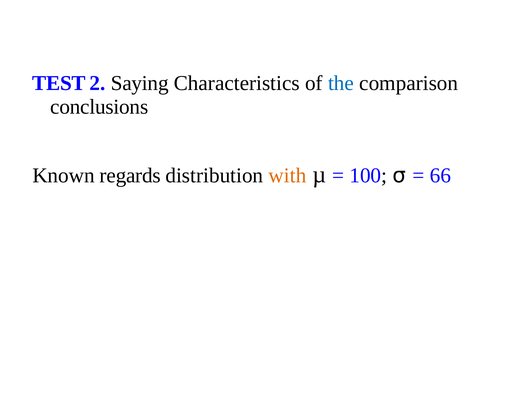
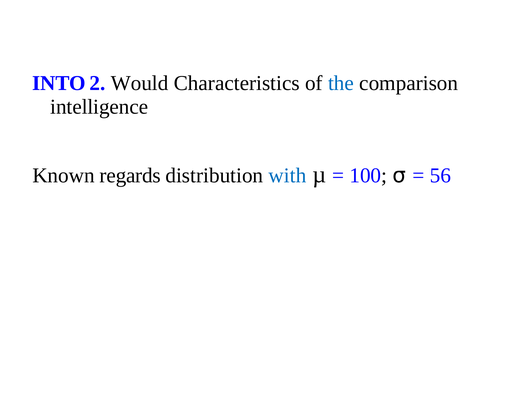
TEST: TEST -> INTO (59, 83)
Saying: Saying -> Would (140, 83)
conclusions: conclusions -> intelligence (99, 107)
with colour: orange -> blue (287, 176)
66: 66 -> 56 (440, 176)
